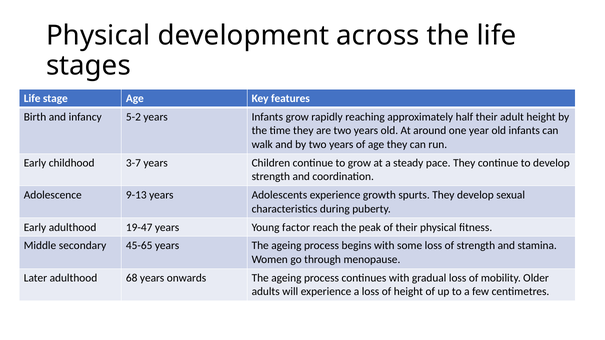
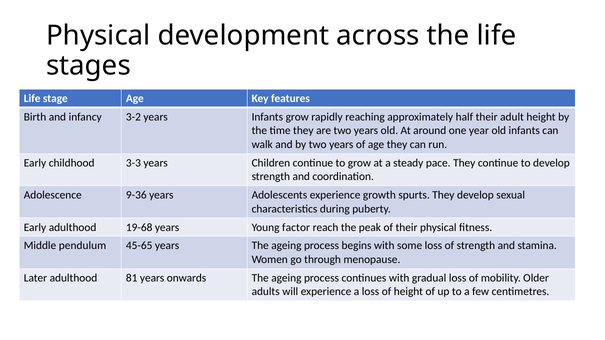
5-2: 5-2 -> 3-2 (133, 117)
3-7: 3-7 -> 3-3 (133, 163)
9-13: 9-13 -> 9-36 (136, 195)
19-47: 19-47 -> 19-68 (139, 228)
secondary: secondary -> pendulum (83, 246)
68: 68 -> 81 (132, 278)
